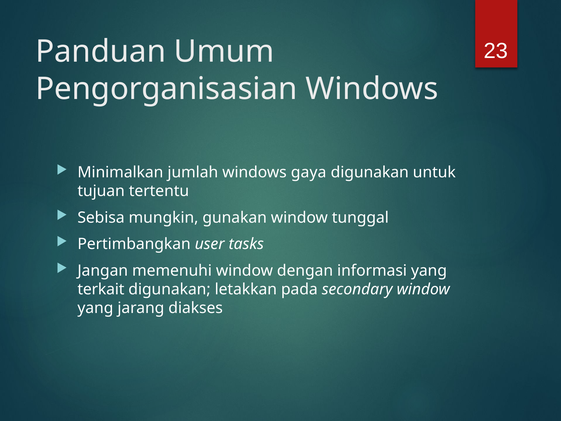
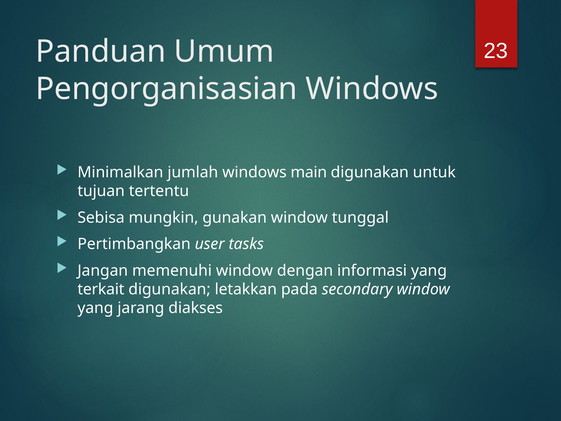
gaya: gaya -> main (309, 172)
